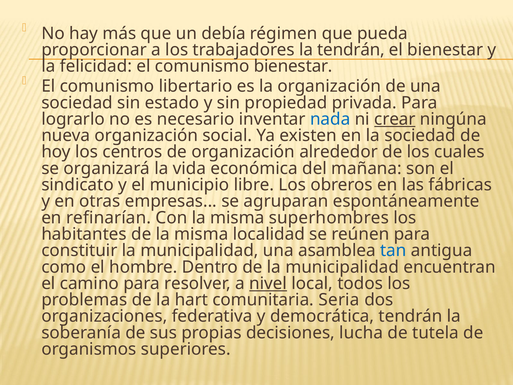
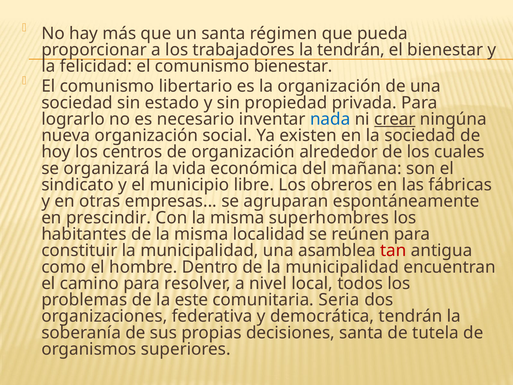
un debía: debía -> santa (223, 33)
refinarían: refinarían -> prescindir (109, 218)
tan colour: blue -> red (393, 250)
nivel underline: present -> none (268, 283)
hart: hart -> este (191, 300)
decisiones lucha: lucha -> santa (361, 333)
